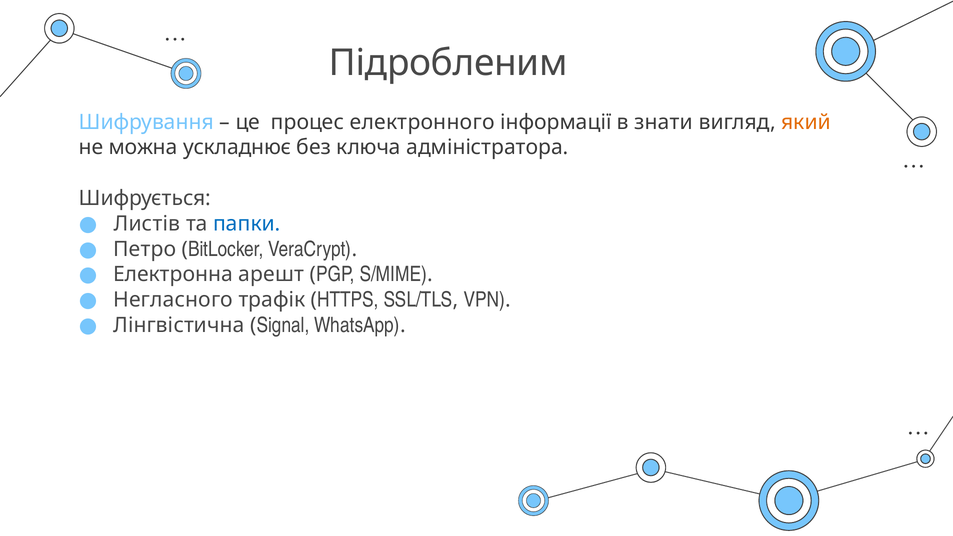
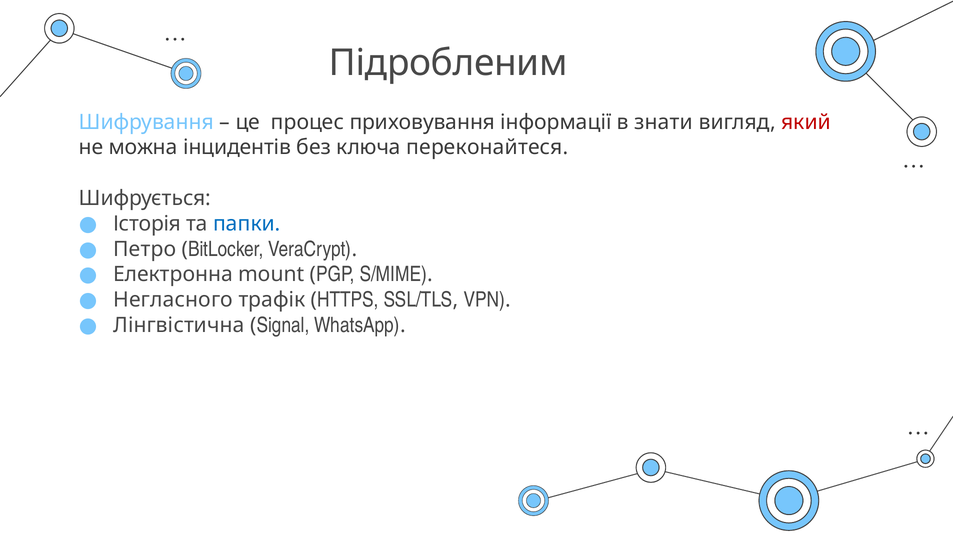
електронного: електронного -> приховування (422, 122)
який colour: orange -> red (806, 122)
ускладнює: ускладнює -> інцидентів (237, 148)
адміністратора: адміністратора -> переконайтеся (487, 148)
Листів: Листів -> Історія (147, 224)
арешт: арешт -> mount (271, 275)
